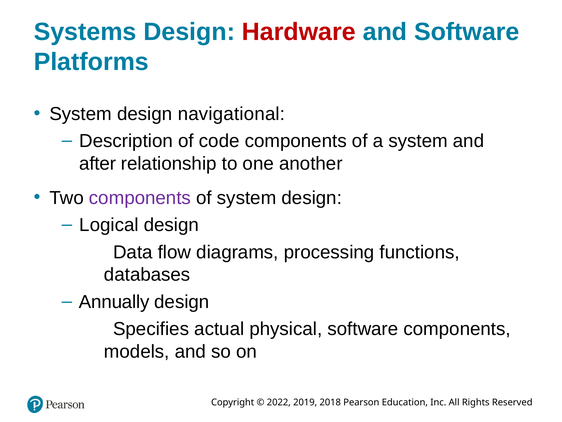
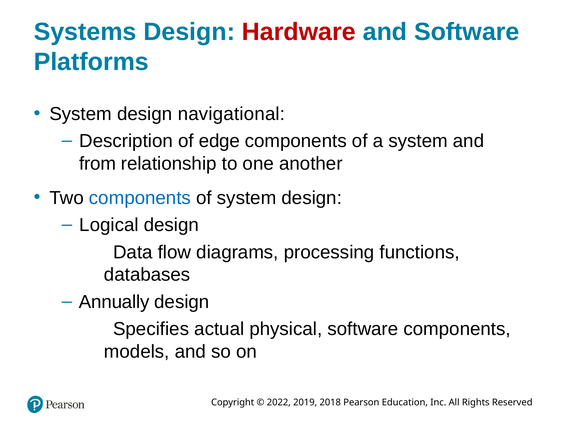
code: code -> edge (219, 141)
after: after -> from (98, 163)
components colour: purple -> blue (140, 198)
